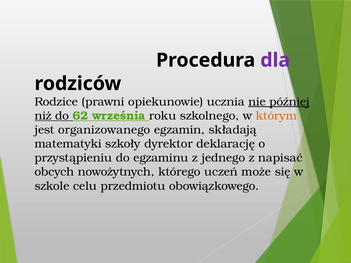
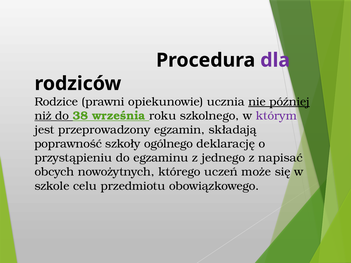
62: 62 -> 38 (80, 116)
którym colour: orange -> purple (276, 116)
organizowanego: organizowanego -> przeprowadzony (104, 130)
matematyki: matematyki -> poprawność (68, 144)
dyrektor: dyrektor -> ogólnego (169, 144)
